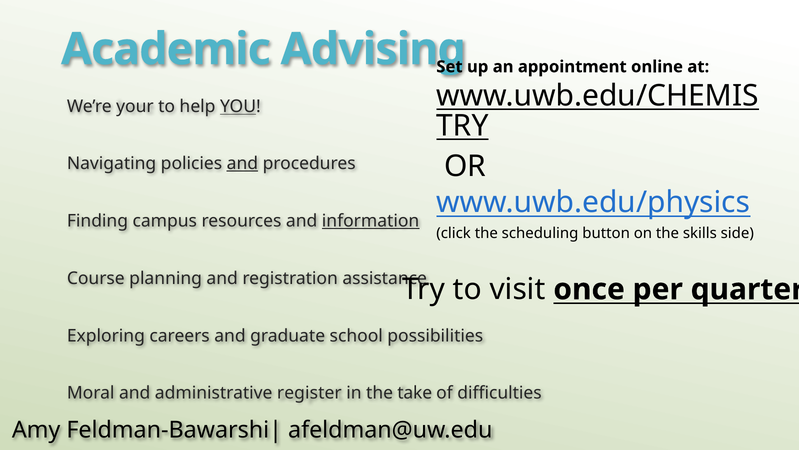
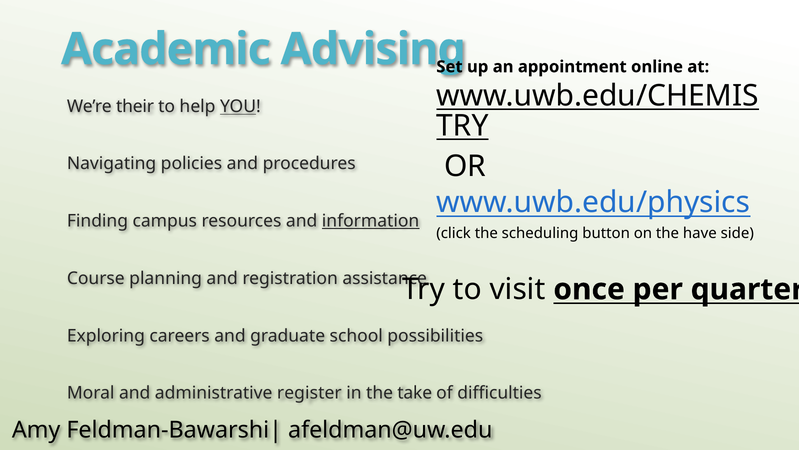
your: your -> their (135, 106)
and underline: present -> none (242, 163)
skills: skills -> have (700, 233)
